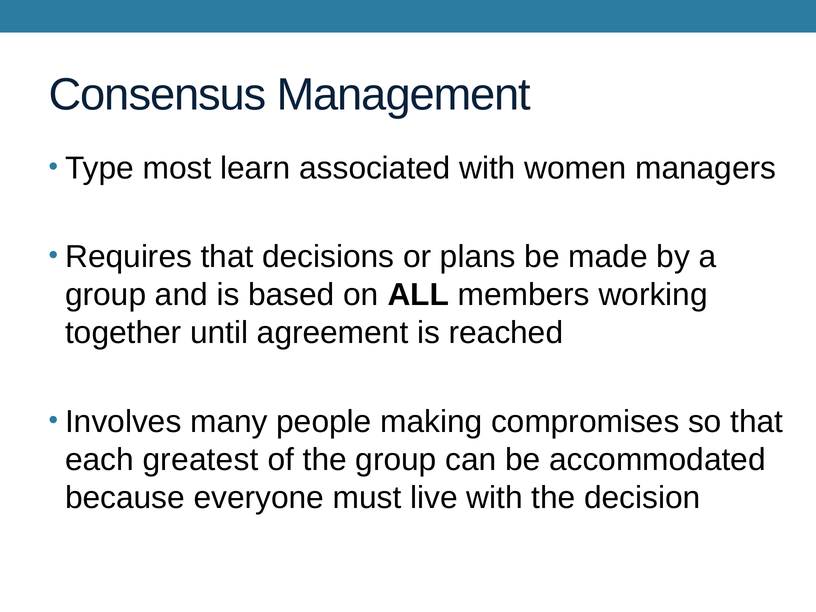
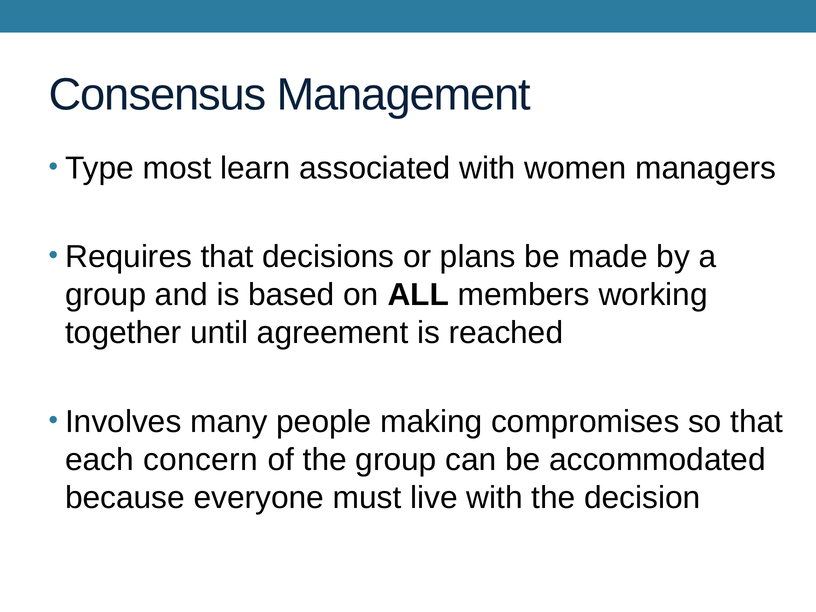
greatest: greatest -> concern (201, 460)
